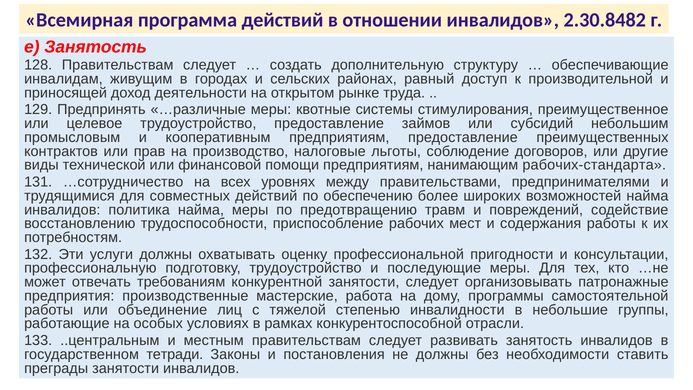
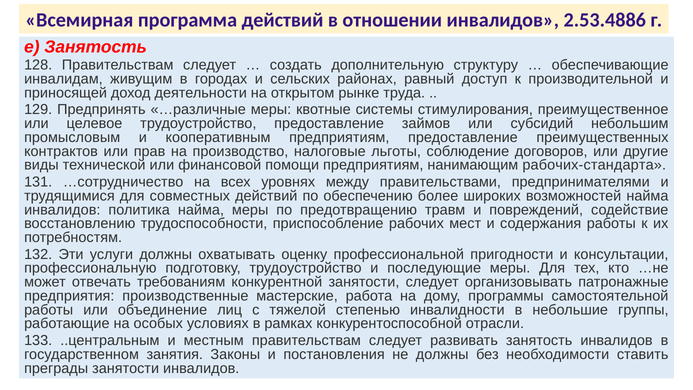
2.30.8482: 2.30.8482 -> 2.53.4886 (605, 20)
тетради: тетради -> занятия (175, 354)
